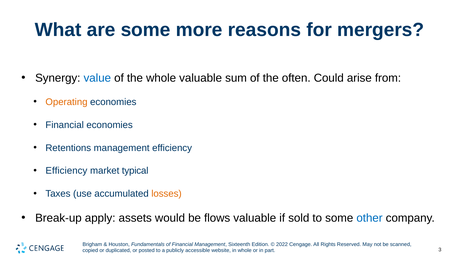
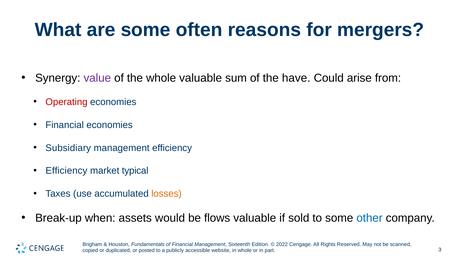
more: more -> often (199, 30)
value colour: blue -> purple (97, 78)
often: often -> have (296, 78)
Operating colour: orange -> red (66, 102)
Retentions: Retentions -> Subsidiary (68, 148)
apply: apply -> when (100, 218)
